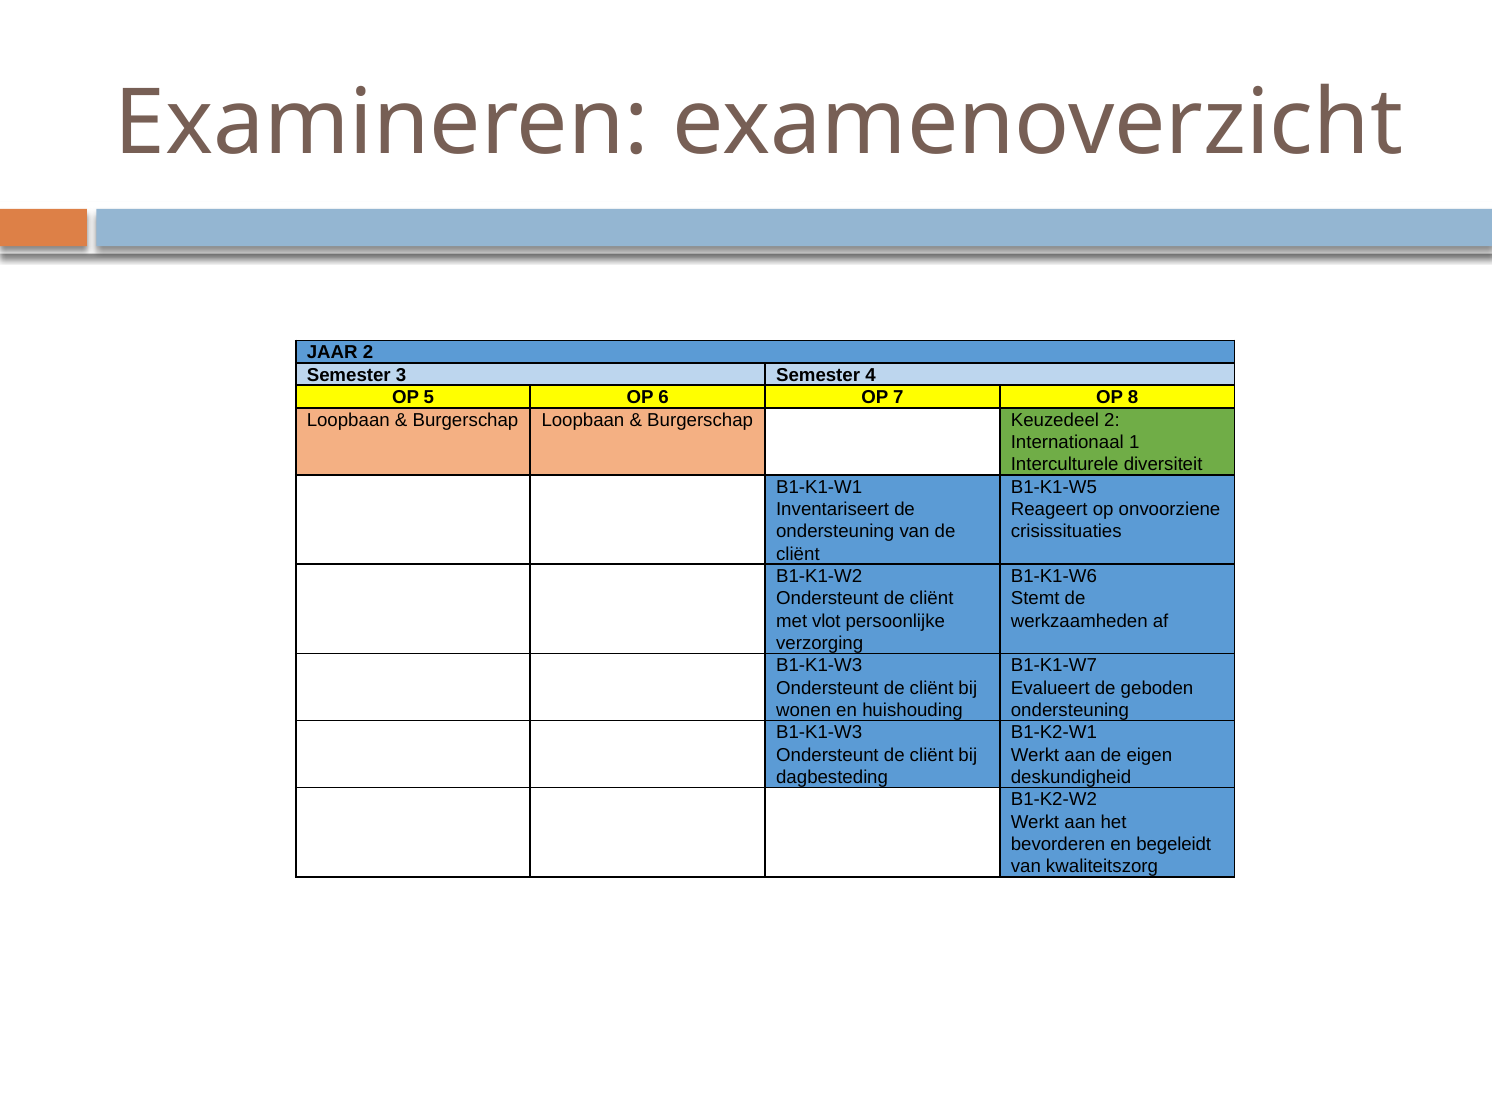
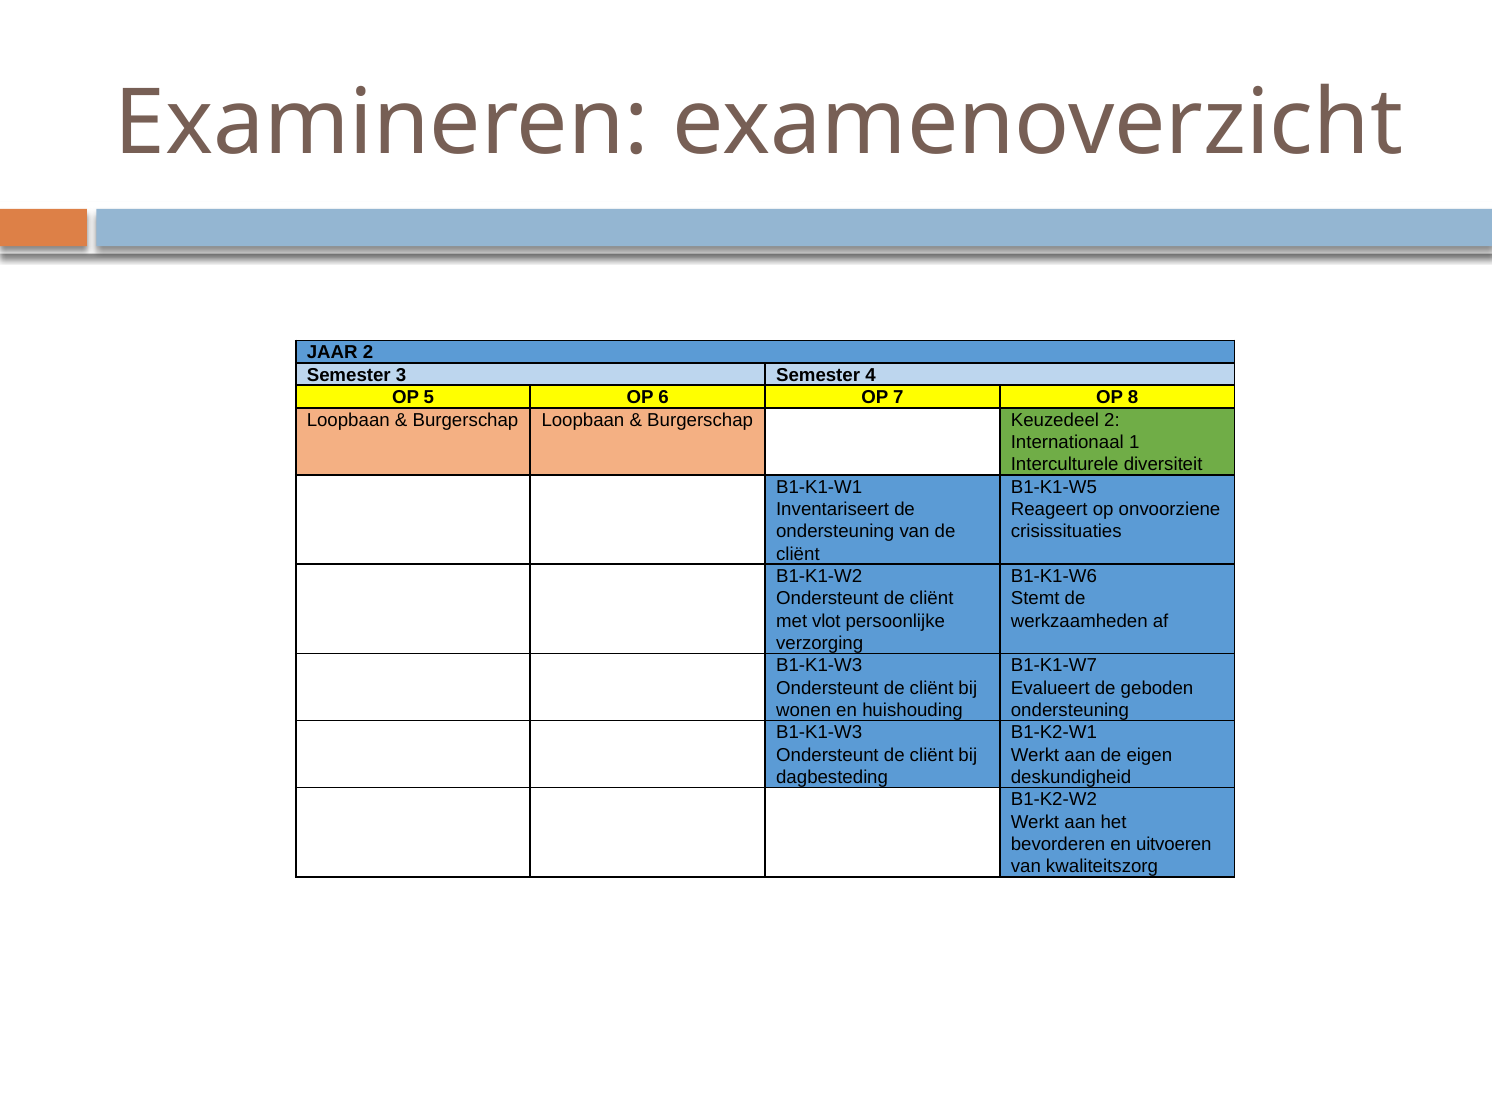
begeleidt: begeleidt -> uitvoeren (1174, 844)
